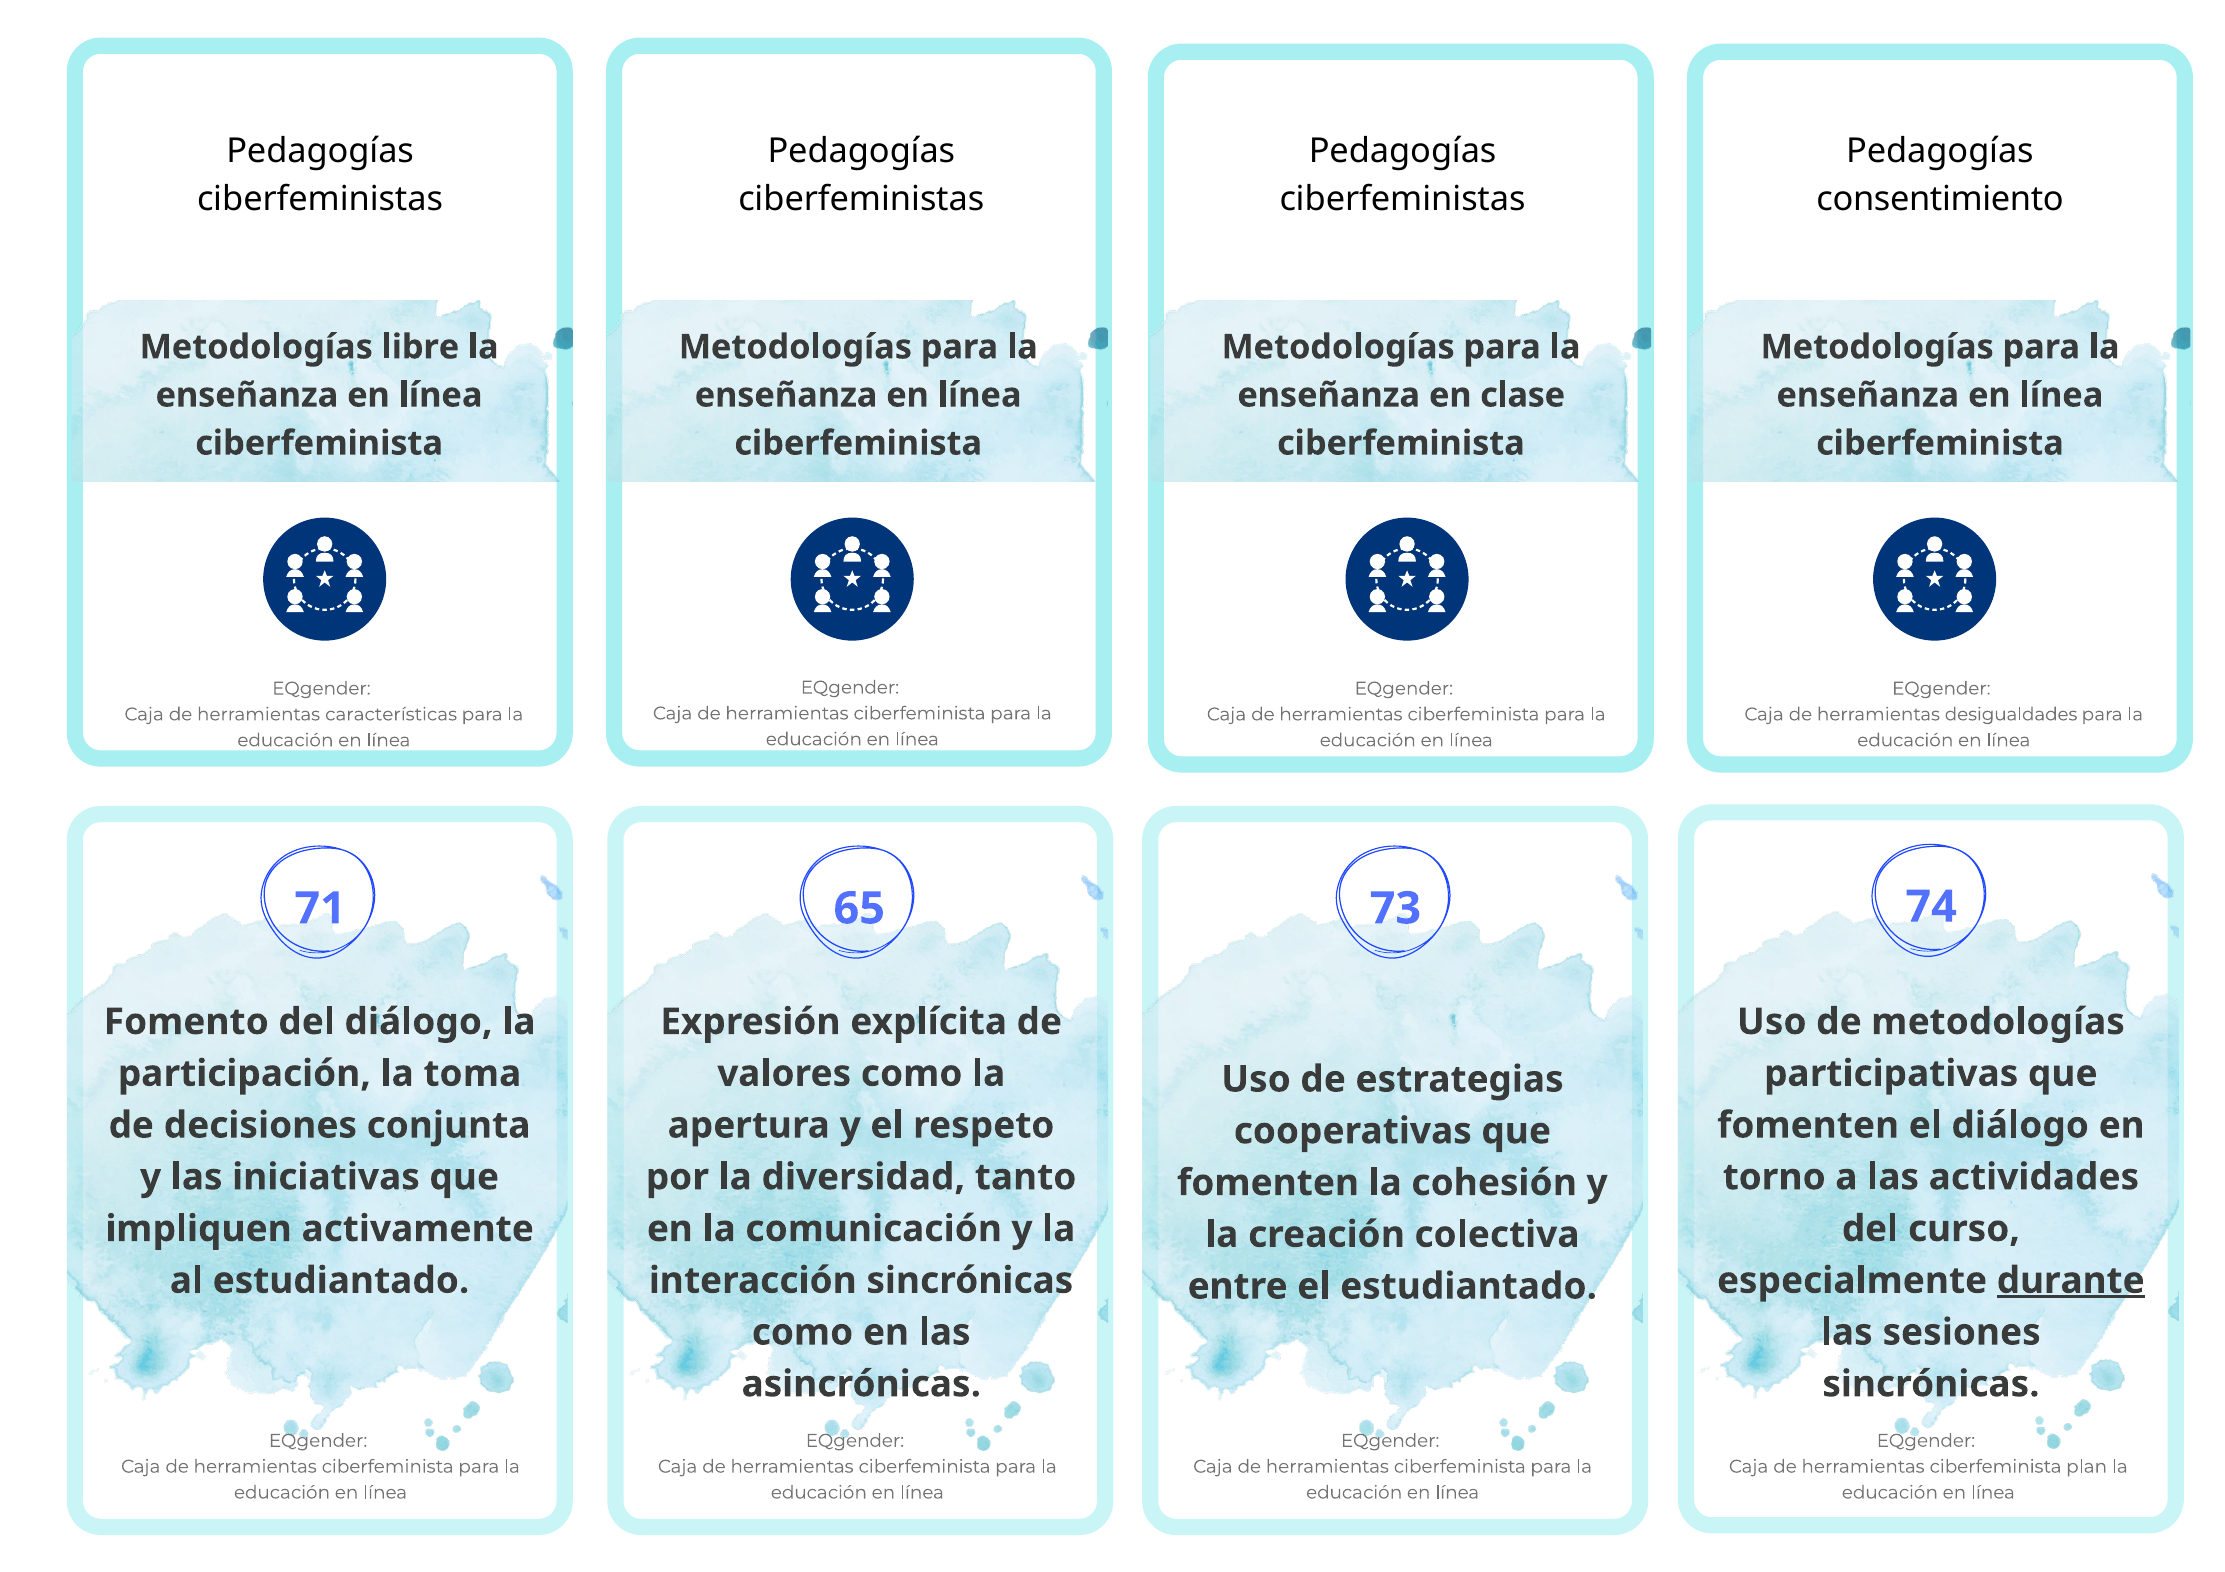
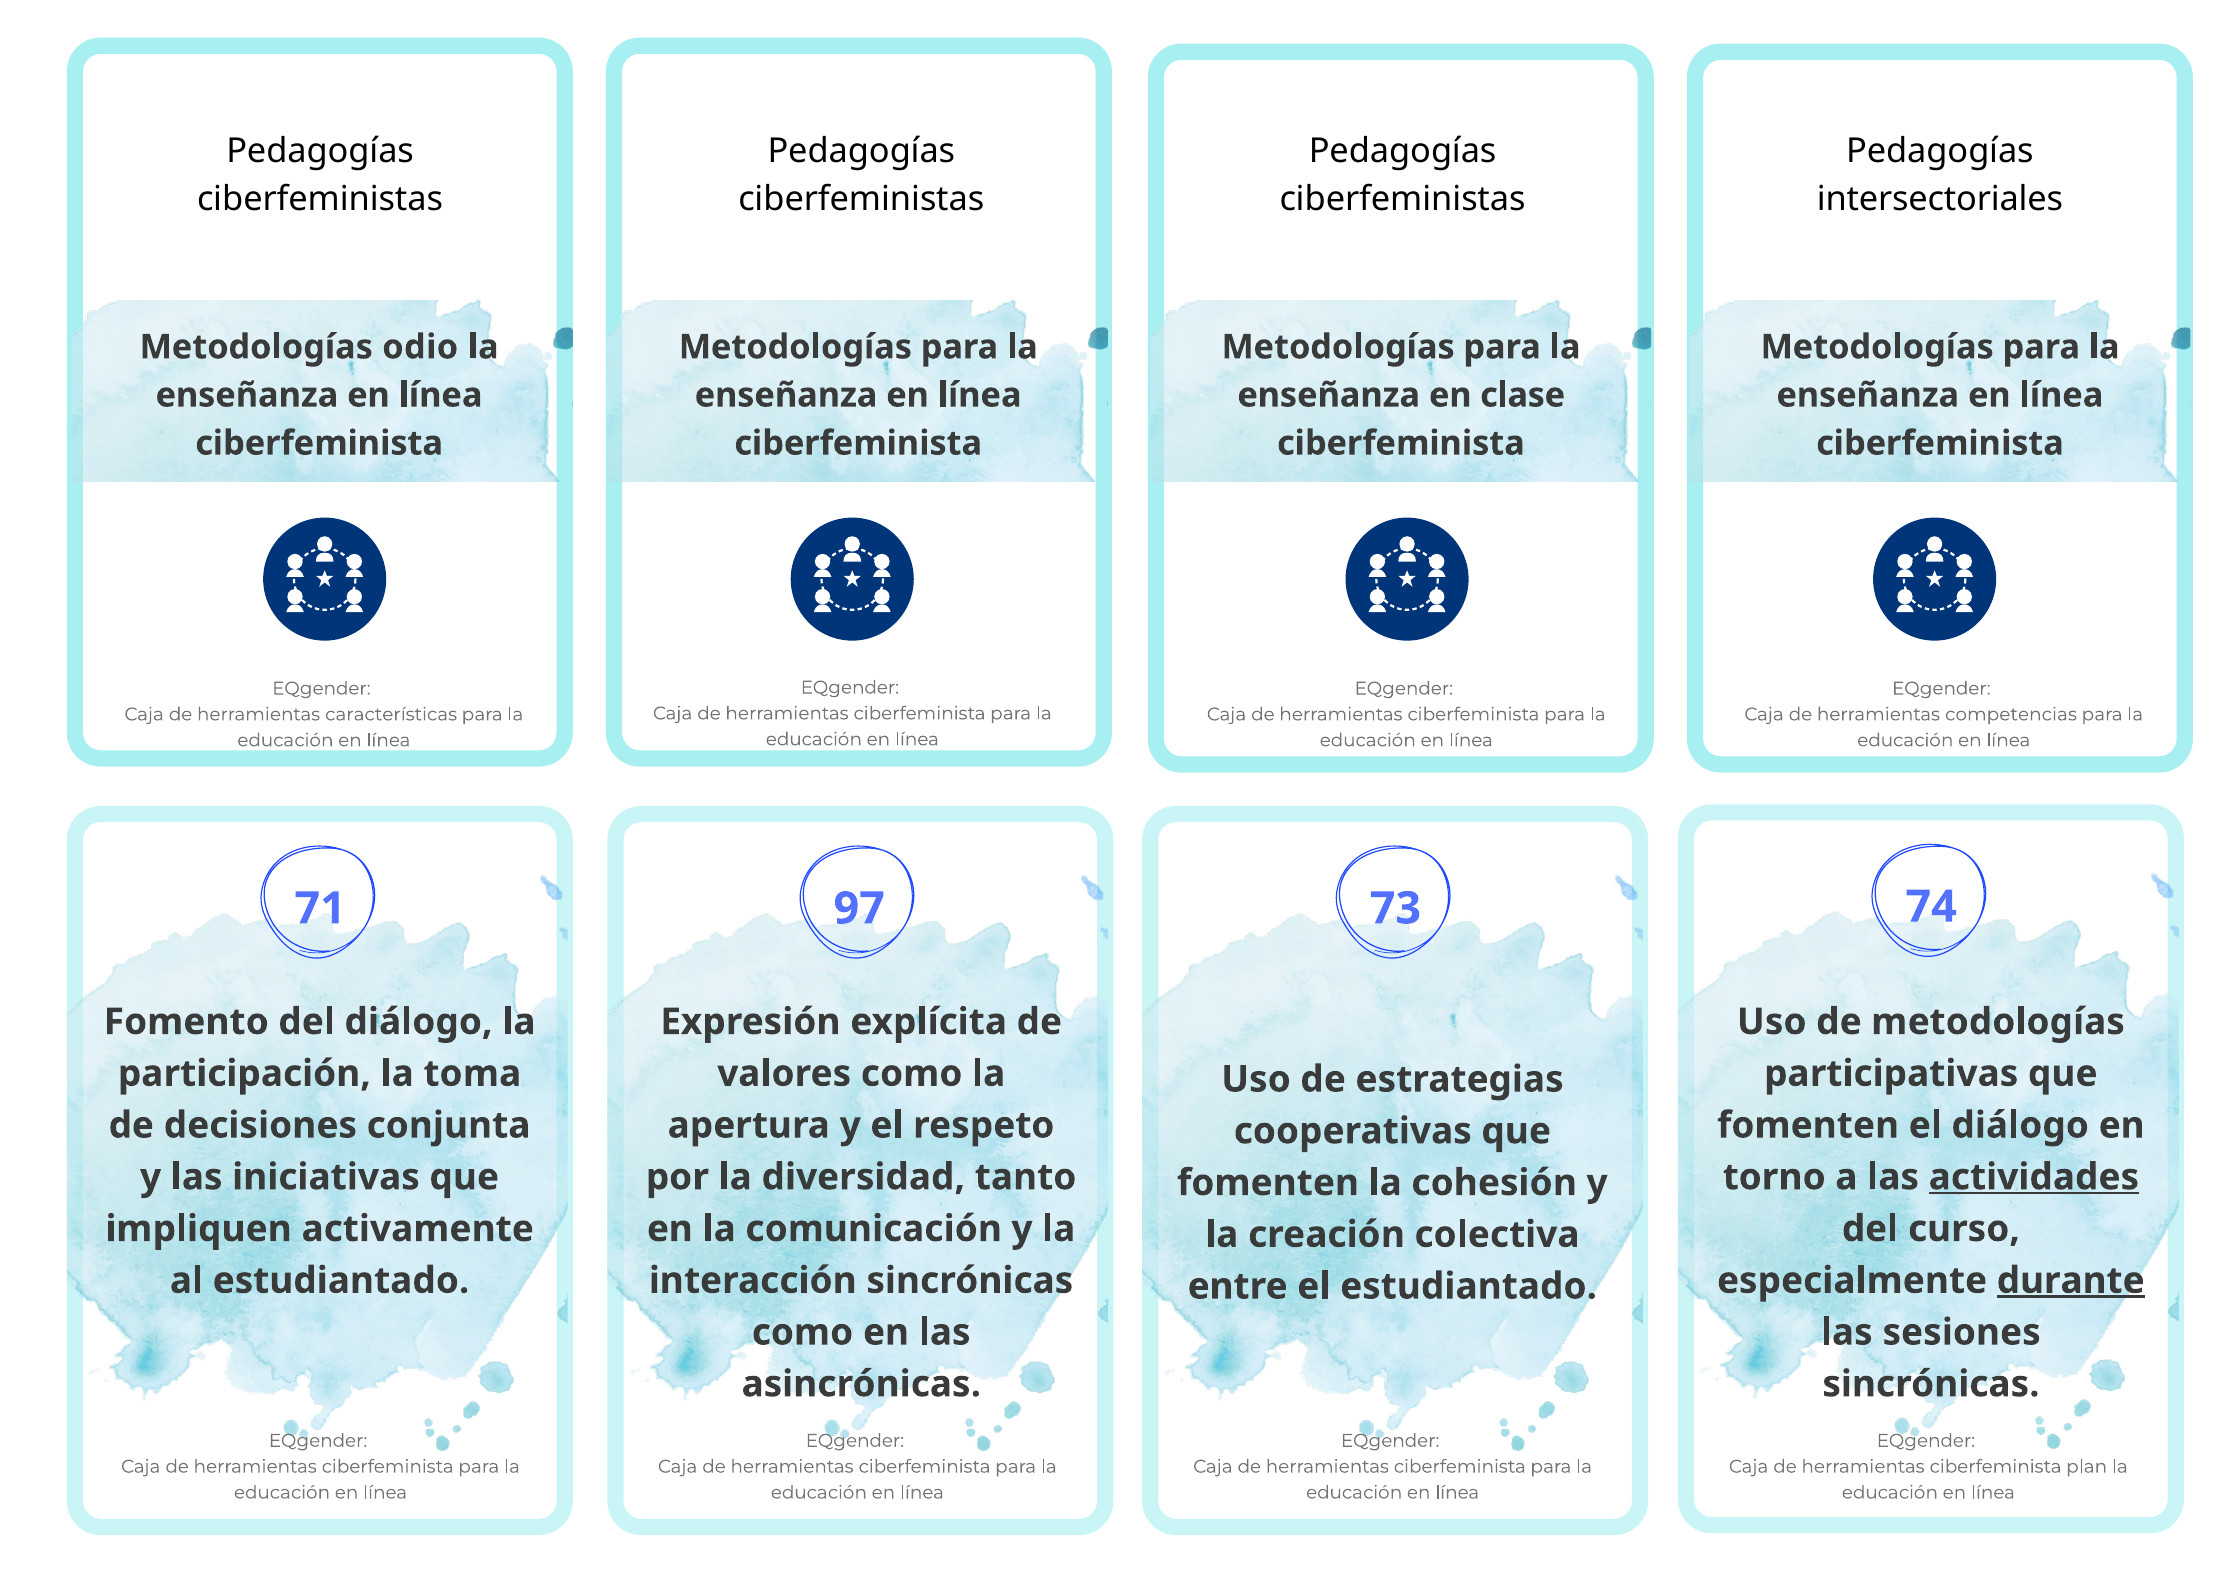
consentimiento: consentimiento -> intersectoriales (1940, 199)
libre: libre -> odio (420, 347)
desigualdades: desigualdades -> competencias (2011, 714)
65: 65 -> 97 (859, 909)
actividades underline: none -> present (2034, 1177)
